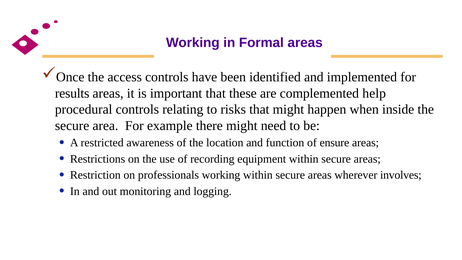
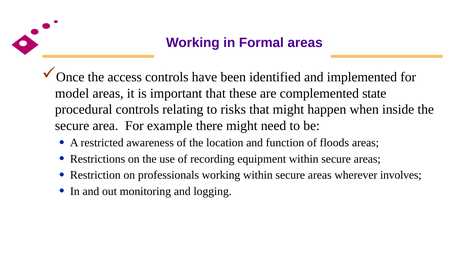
results: results -> model (72, 93)
help: help -> state (374, 93)
ensure: ensure -> floods (334, 143)
